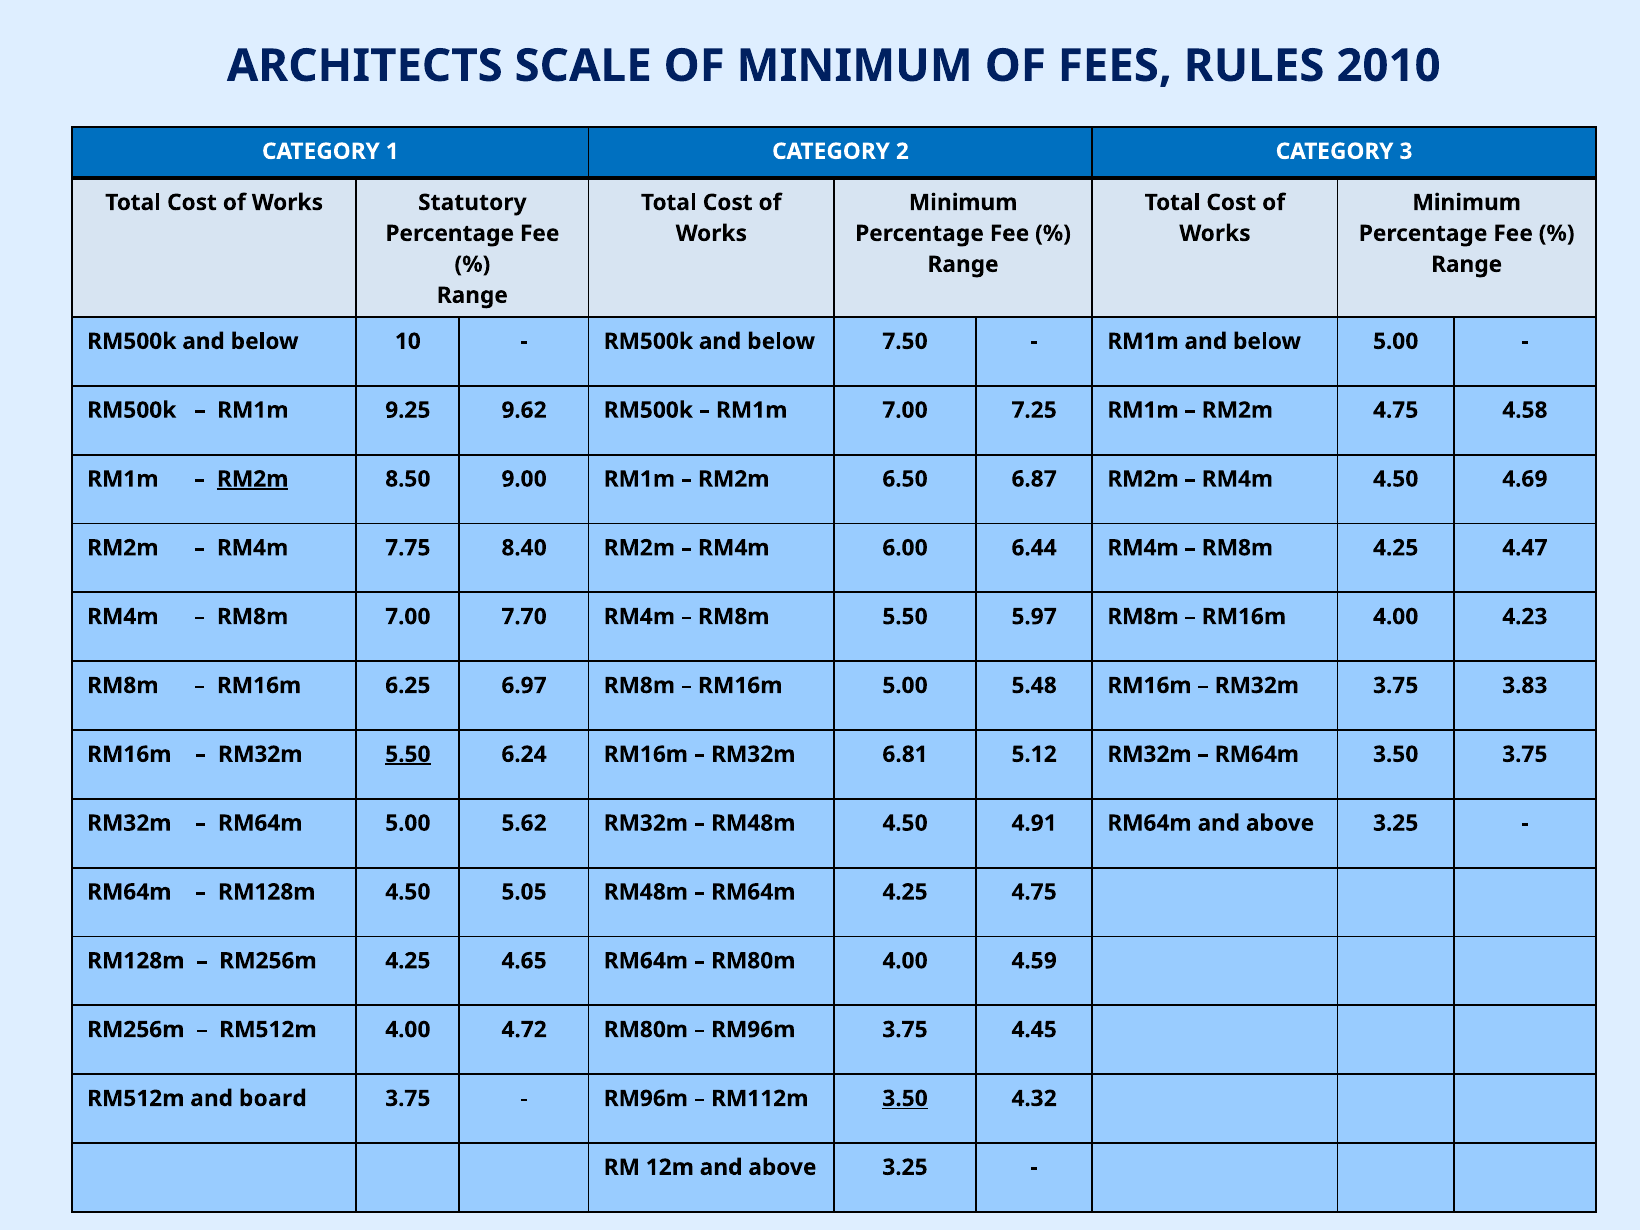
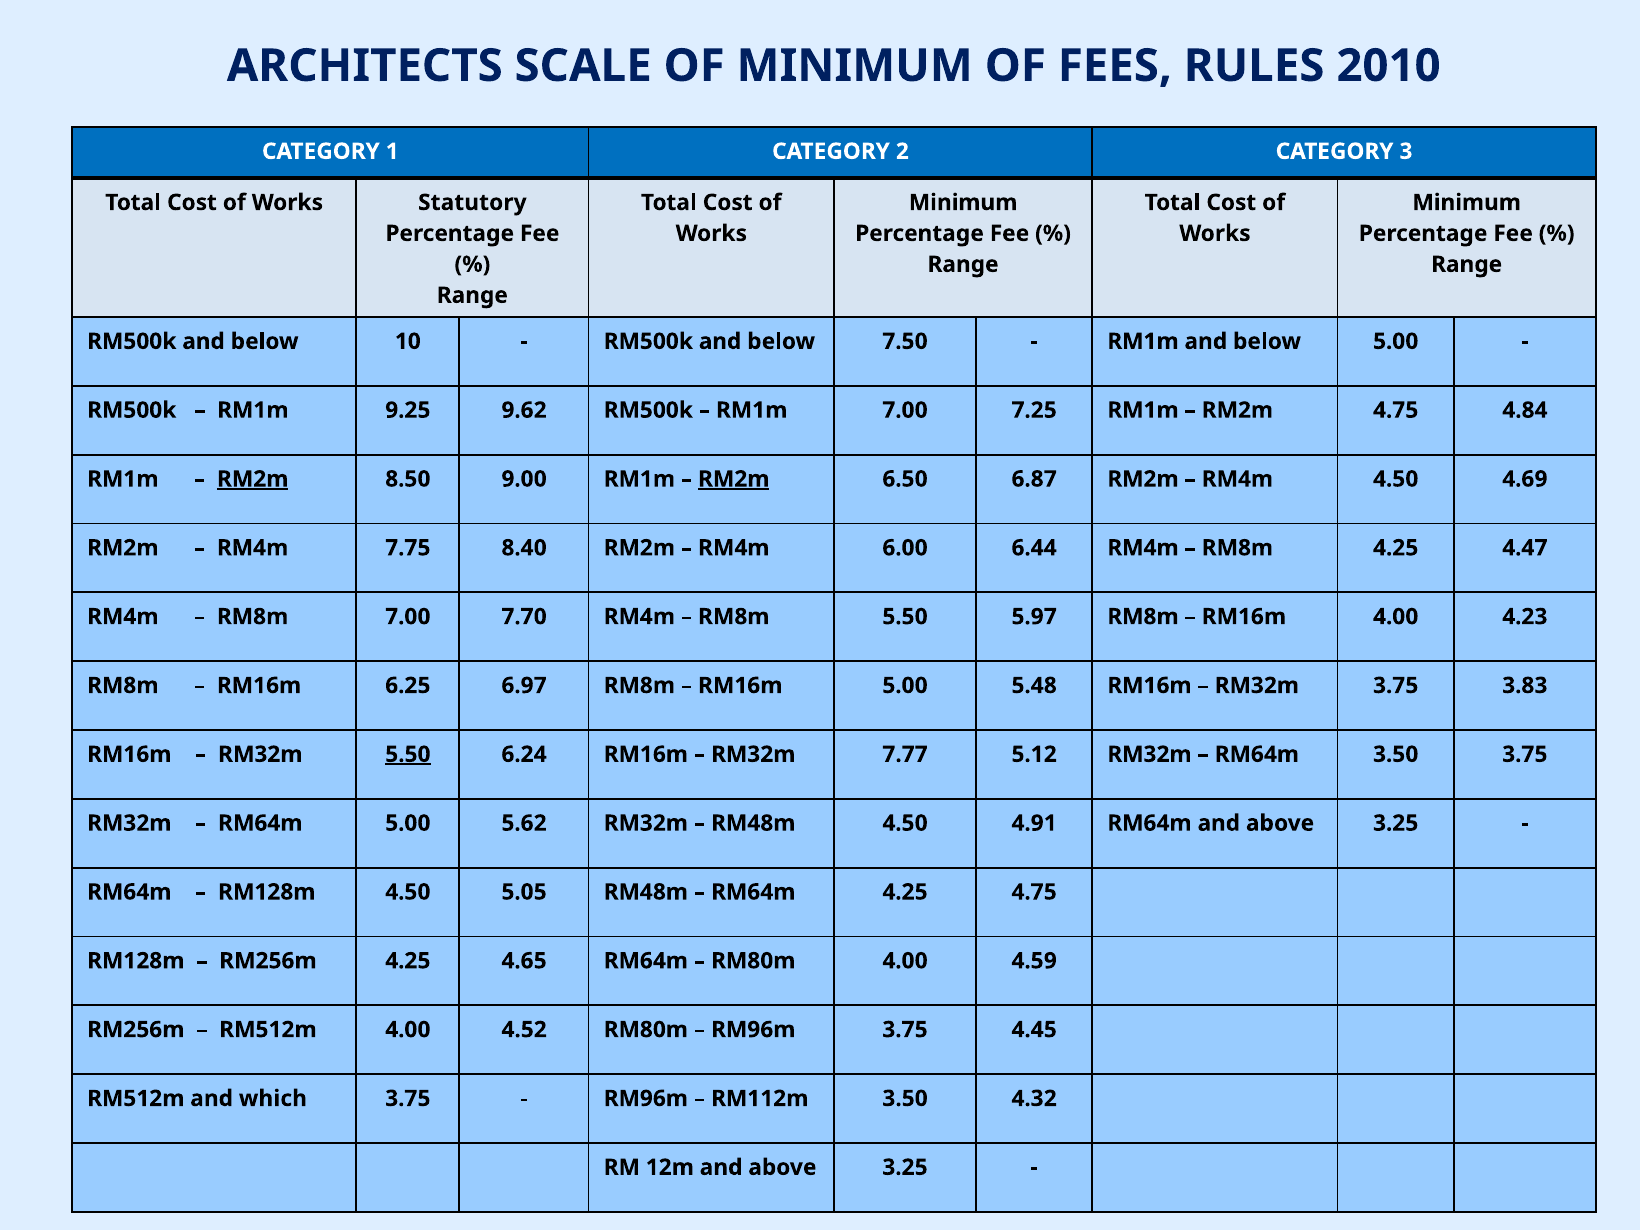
4.58: 4.58 -> 4.84 (1525, 410)
RM2m underline: none -> present (734, 479)
6.81: 6.81 -> 7.77 (905, 754)
4.72: 4.72 -> 4.52 (524, 1030)
board: board -> which (273, 1099)
3.50 underline: present -> none (905, 1099)
